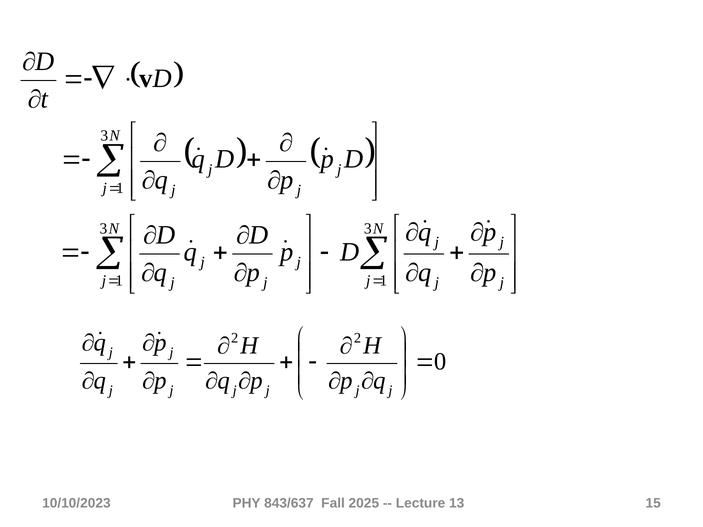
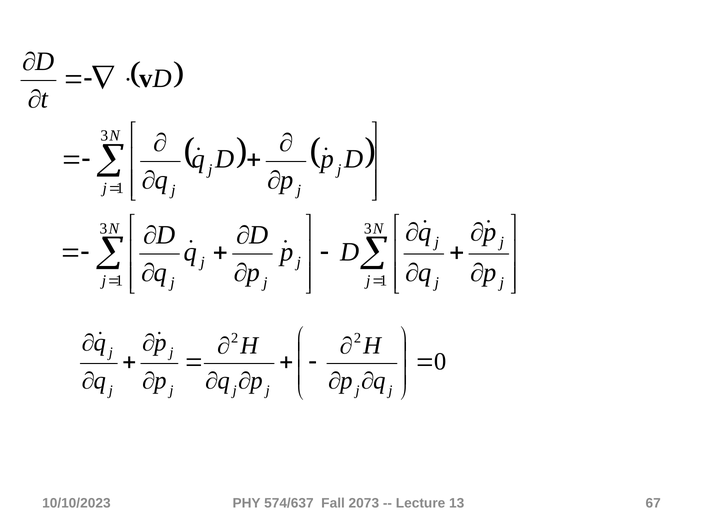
843/637: 843/637 -> 574/637 (289, 504)
2025: 2025 -> 2073 (364, 504)
15: 15 -> 67 (653, 504)
